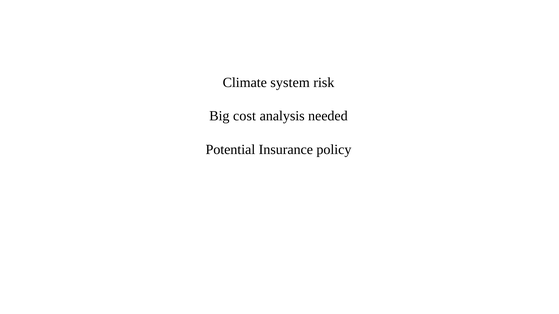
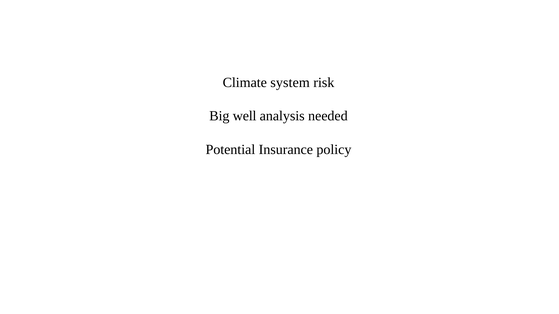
cost: cost -> well (245, 116)
